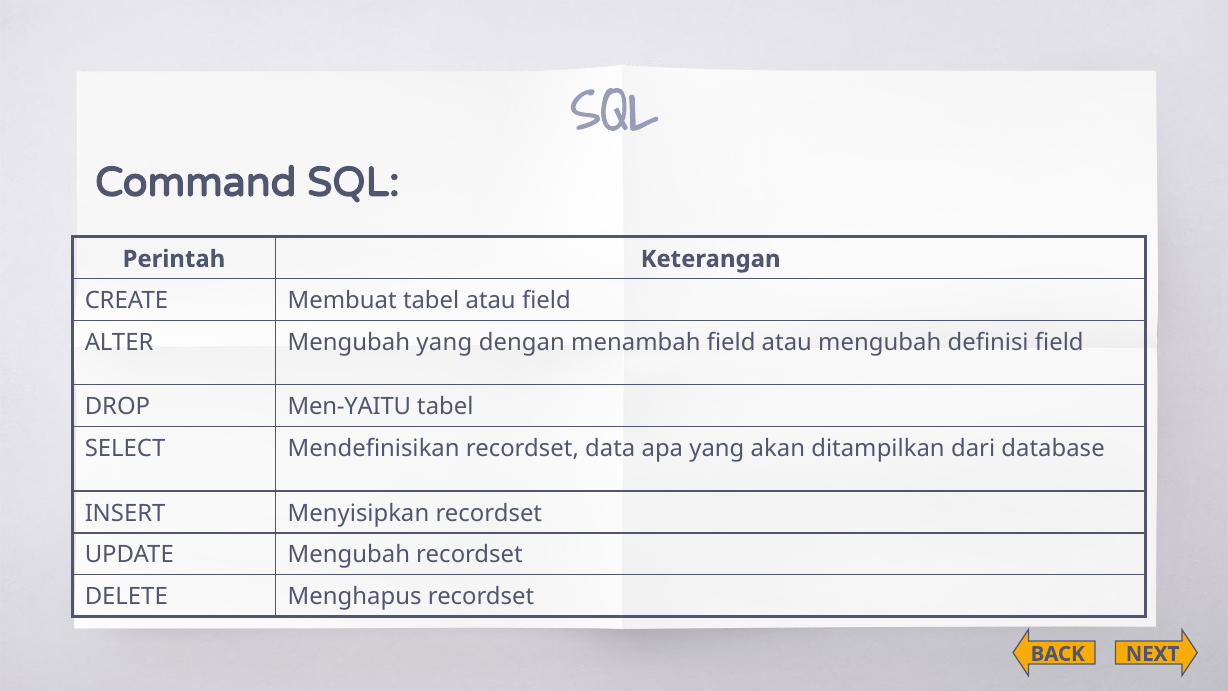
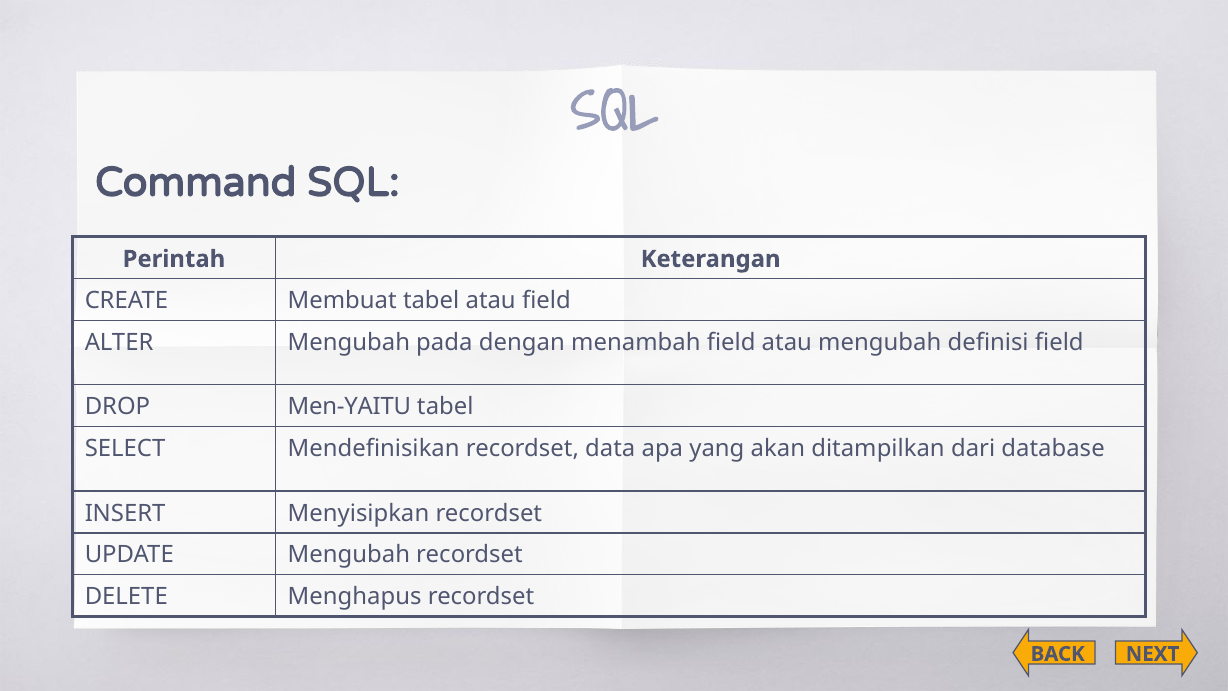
Mengubah yang: yang -> pada (444, 342)
